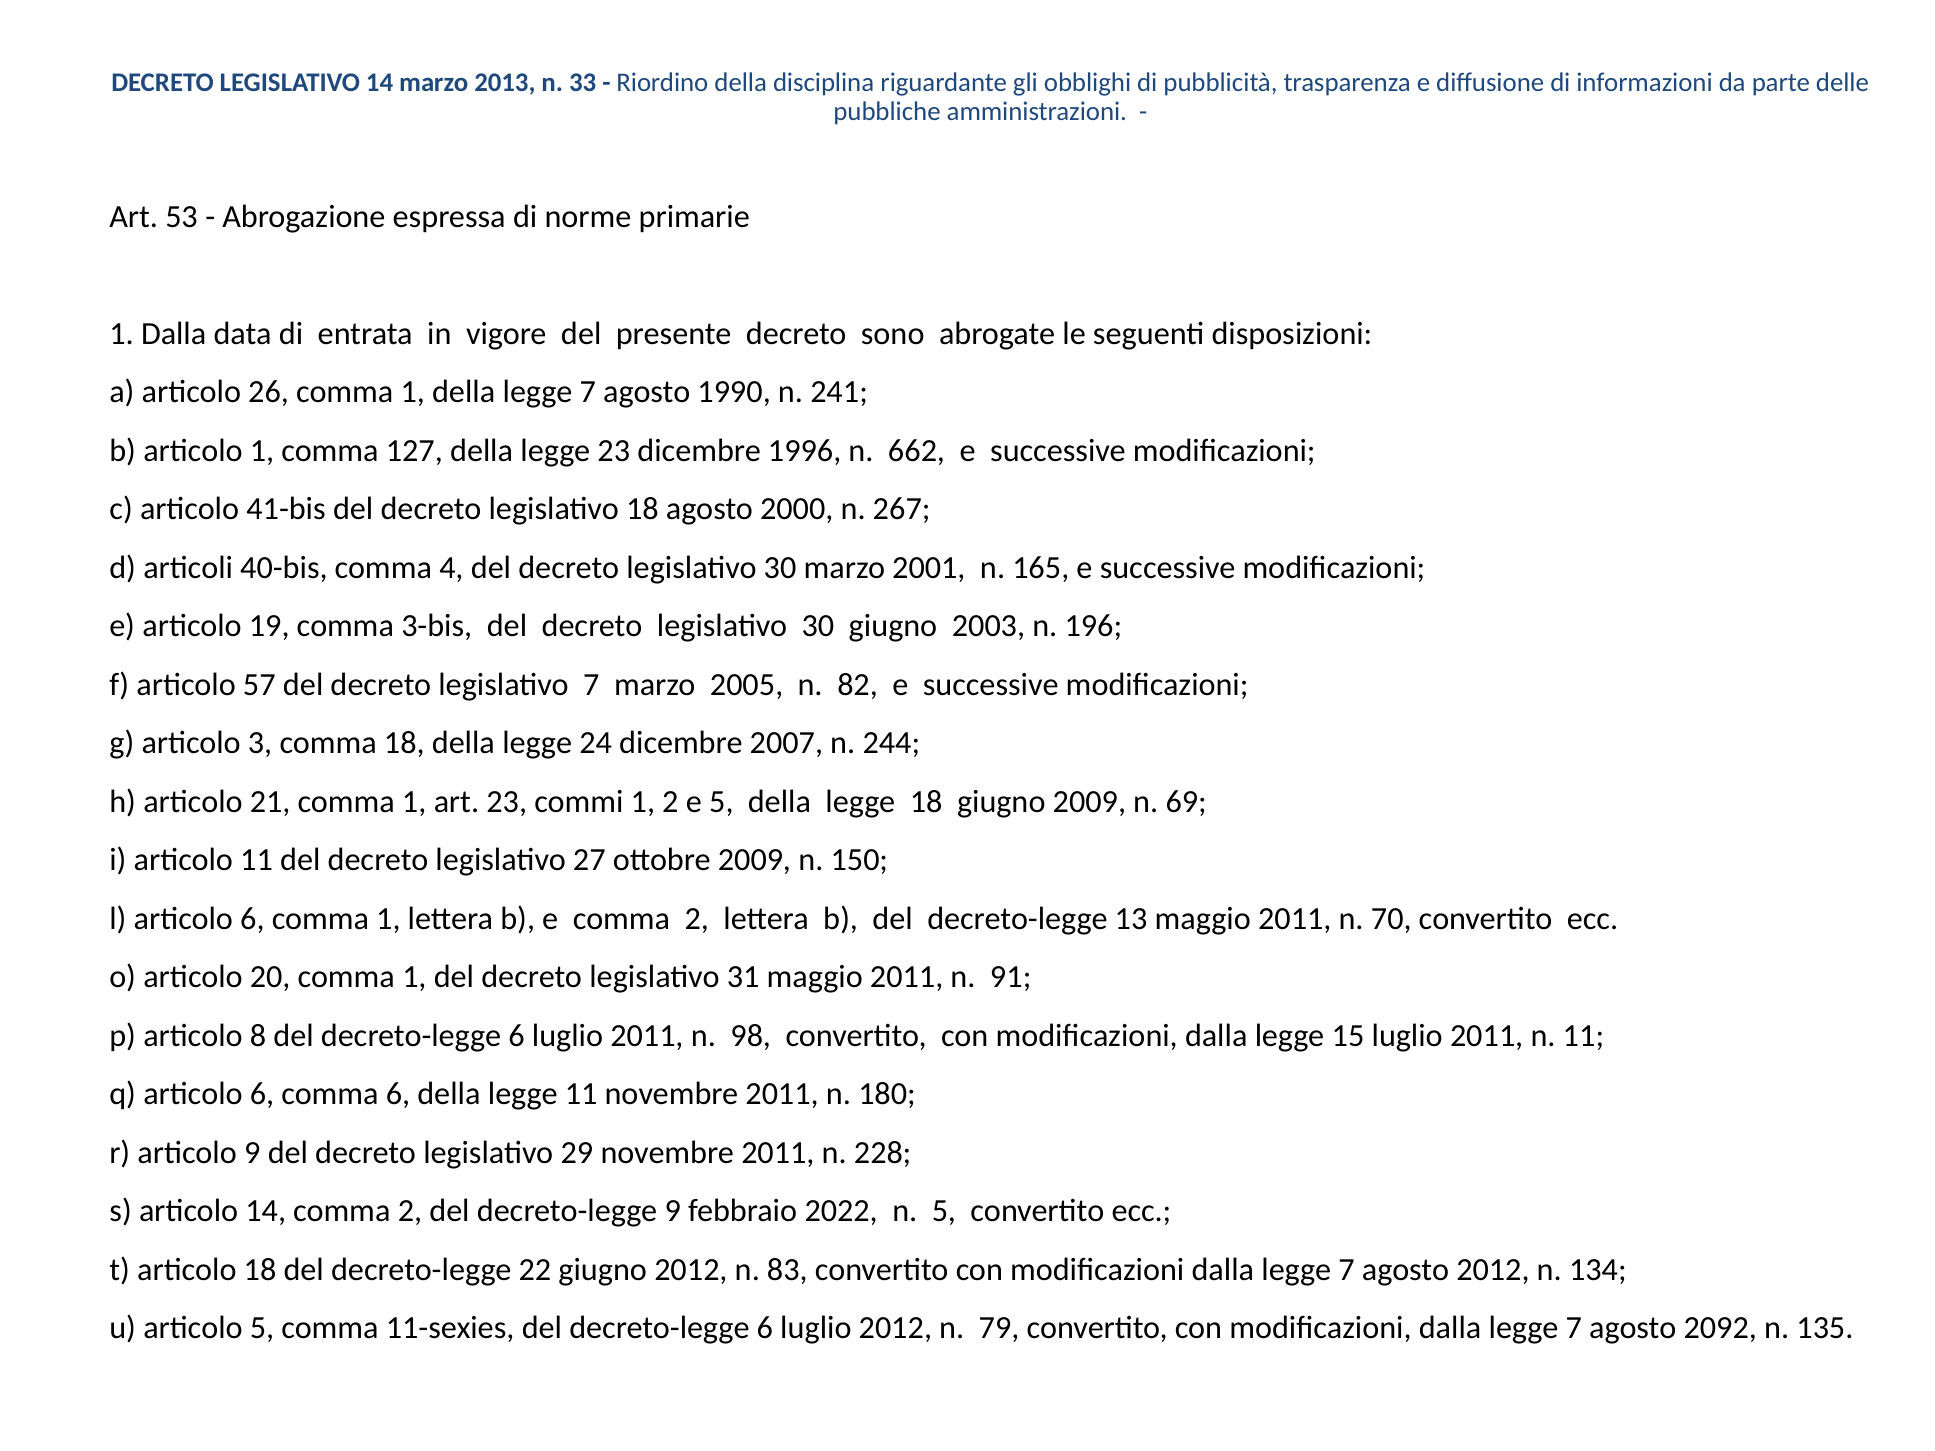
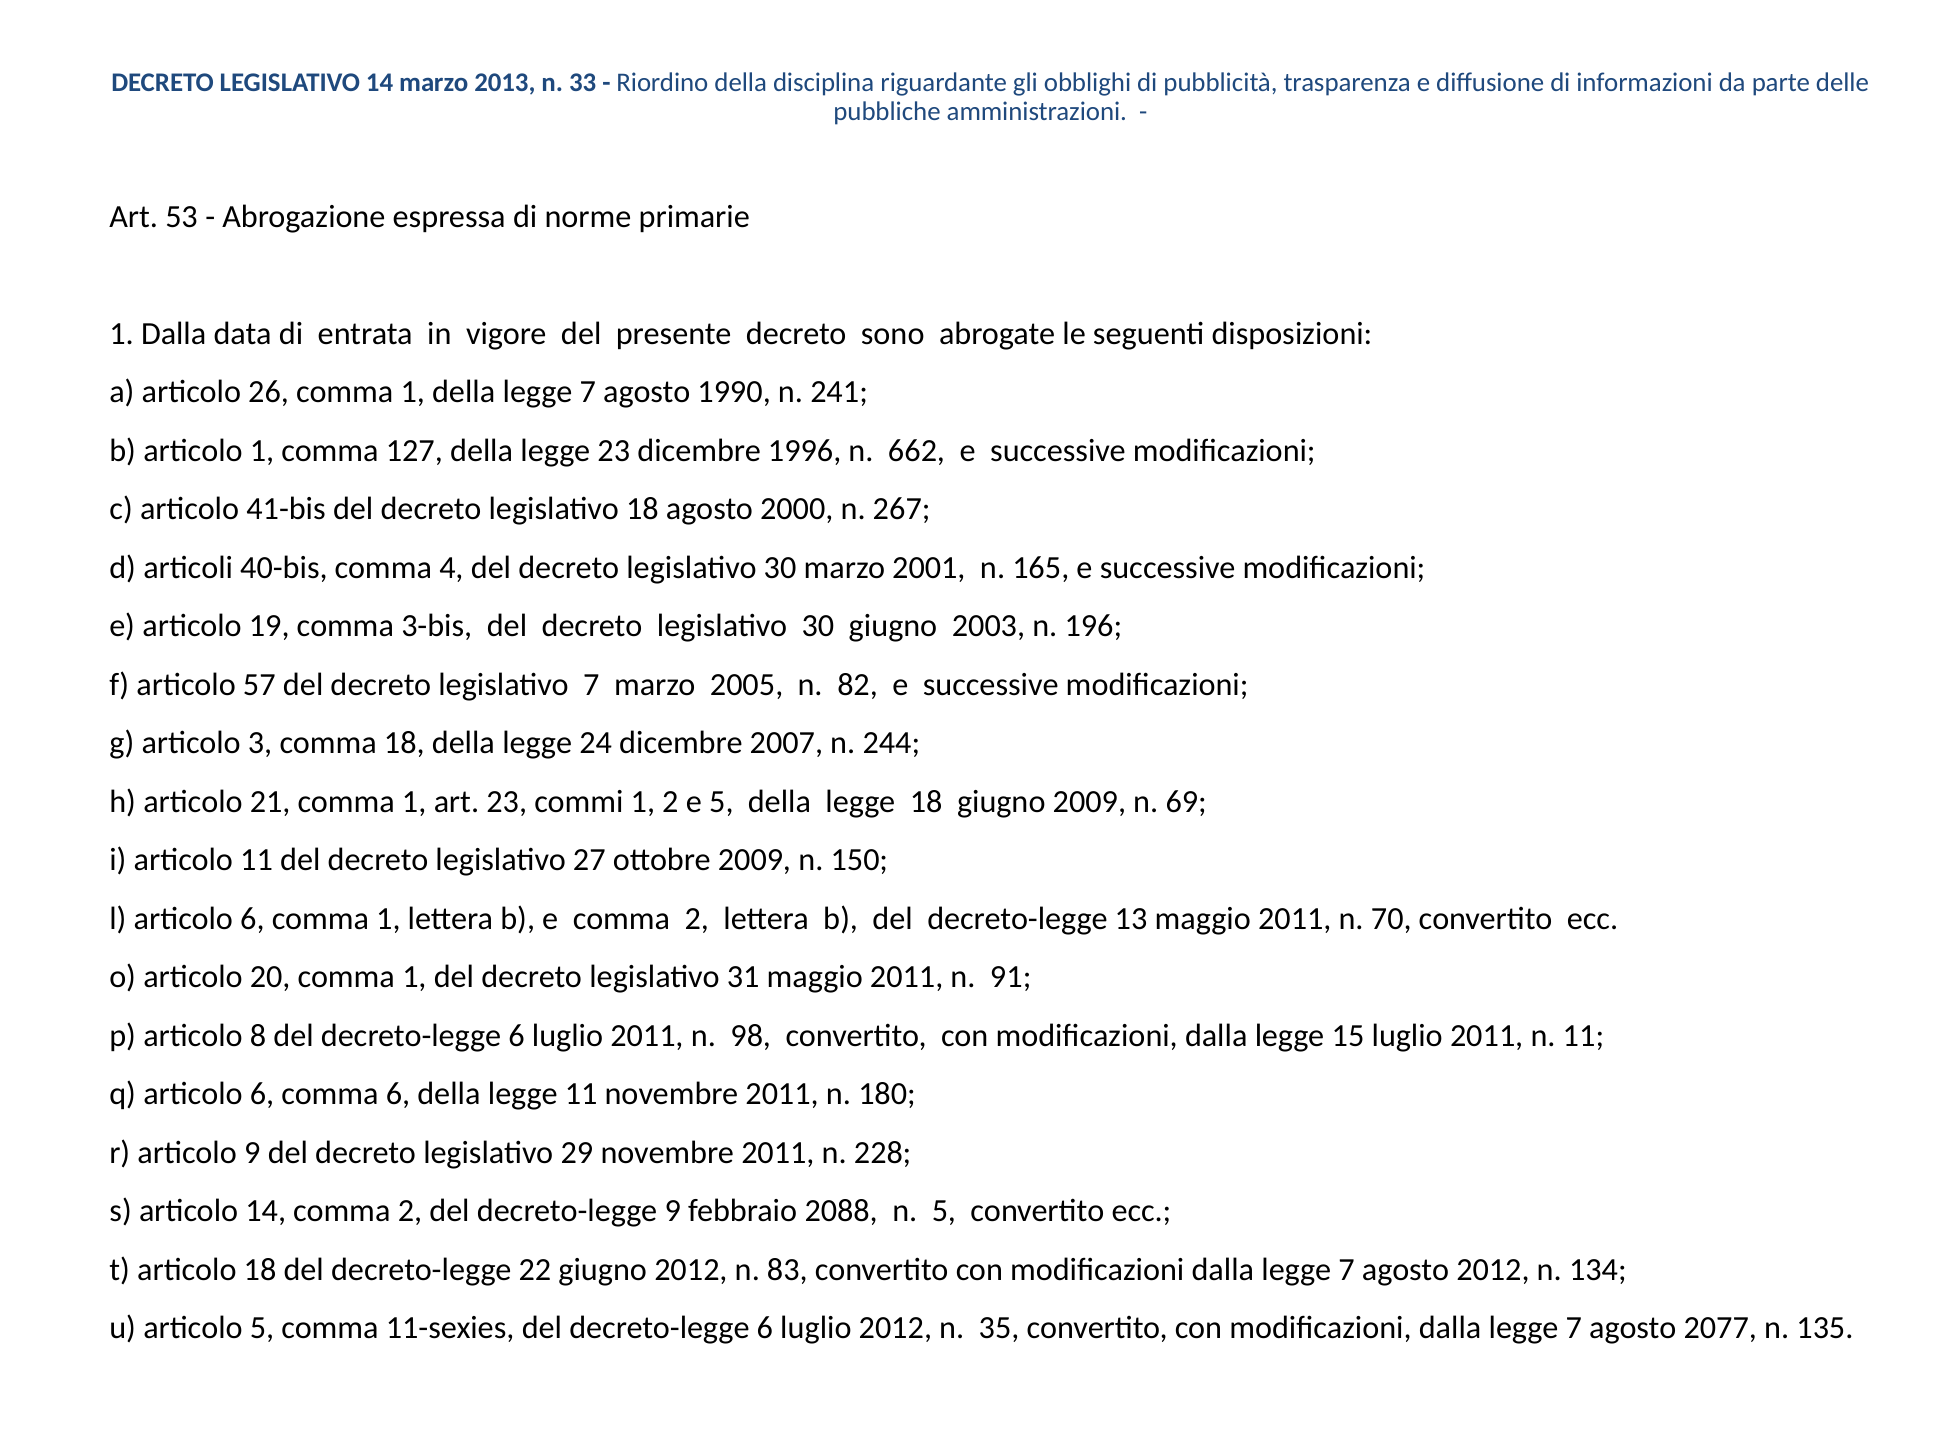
2022: 2022 -> 2088 (841, 1211)
79: 79 -> 35 (999, 1328)
2092: 2092 -> 2077 (1720, 1328)
